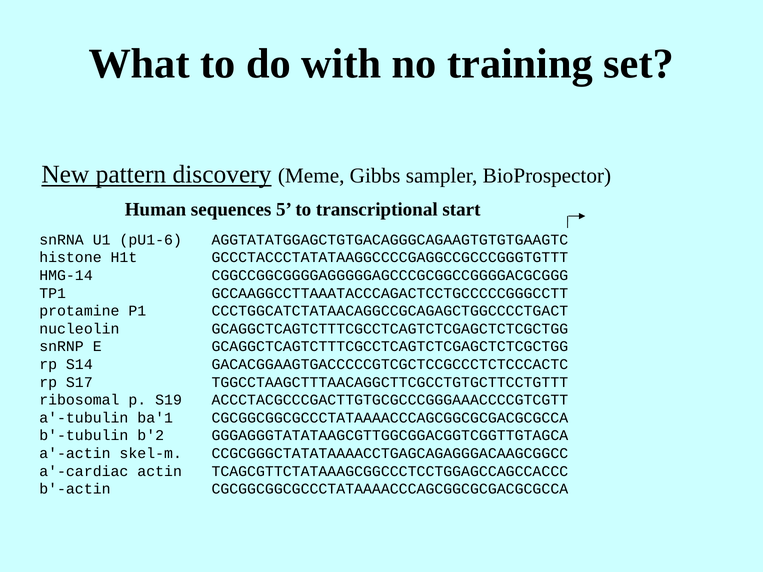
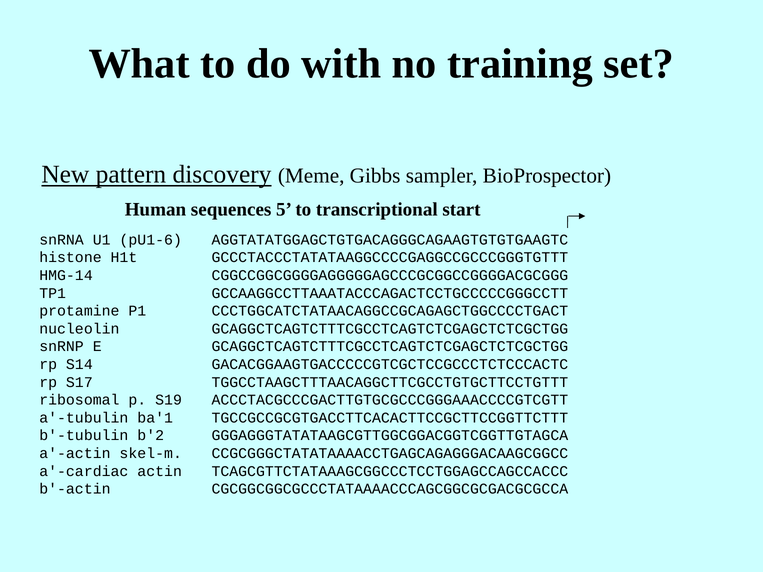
ba'1 CGCGGCGGCGCCCTATAAAACCCAGCGGCGCGACGCGCCA: CGCGGCGGCGCCCTATAAAACCCAGCGGCGCGACGCGCCA -> TGCCGCCGCGTGACCTTCACACTTCCGCTTCCGGTTCTTT (390, 418)
